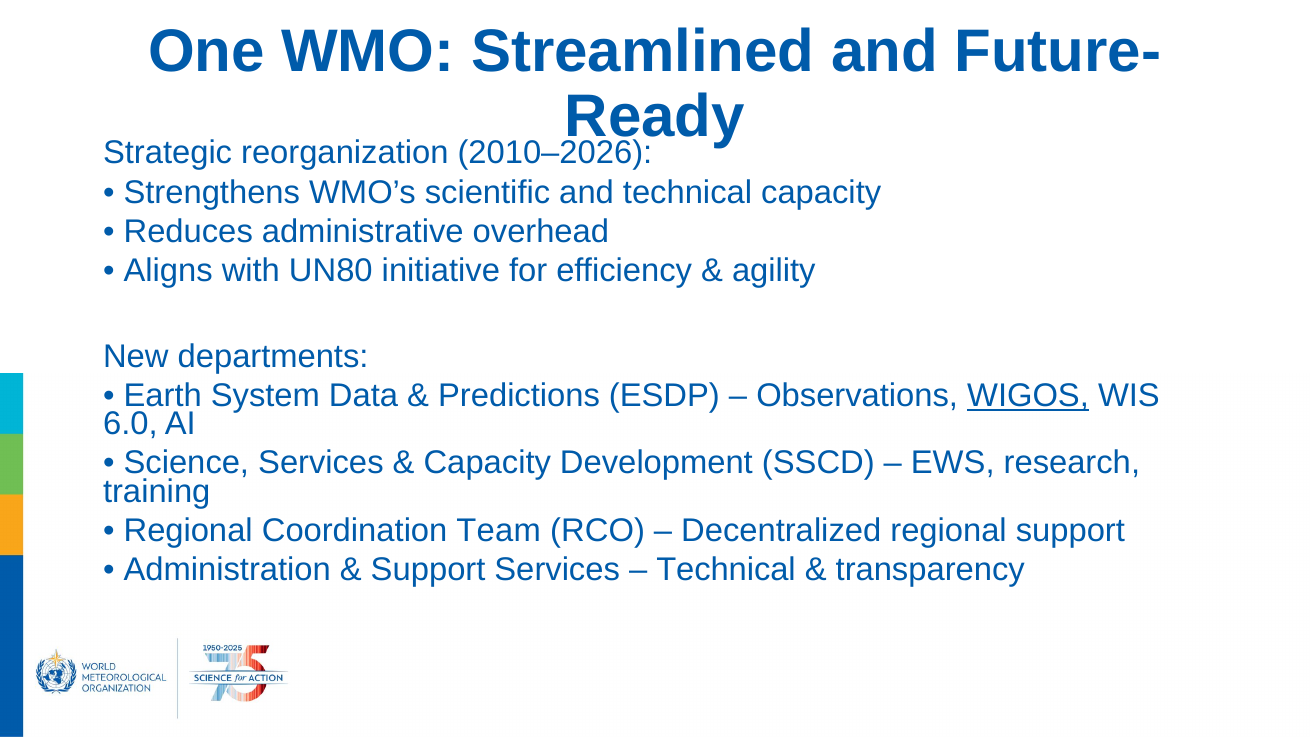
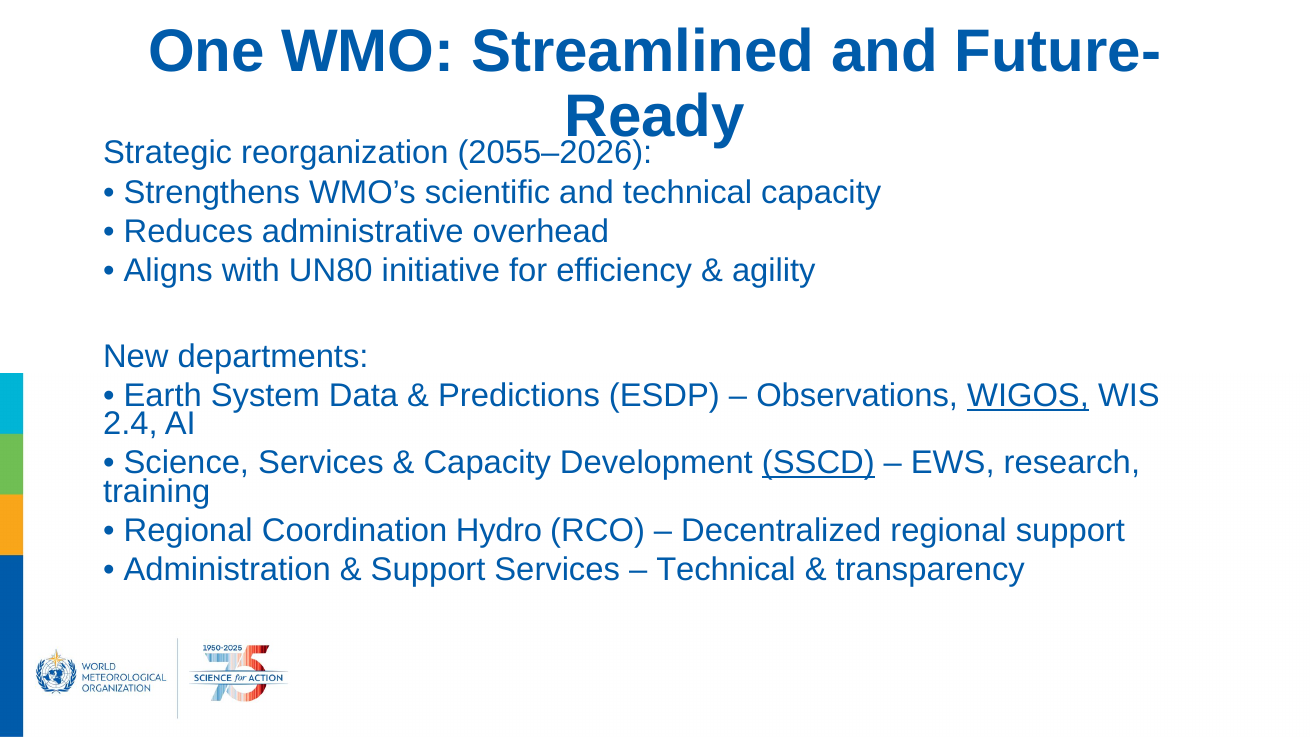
2010–2026: 2010–2026 -> 2055–2026 (555, 153)
6.0: 6.0 -> 2.4 (130, 424)
SSCD underline: none -> present (818, 463)
Team: Team -> Hydro (499, 531)
